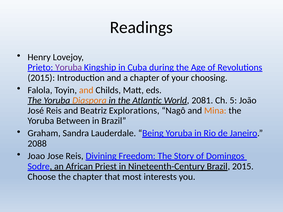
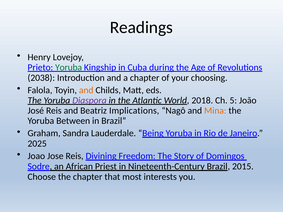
Yoruba colour: purple -> green (69, 67)
2015: 2015 -> 2038 (41, 78)
Diaspora colour: orange -> purple (89, 100)
2081: 2081 -> 2018 (202, 100)
Explorations: Explorations -> Implications (134, 111)
2088: 2088 -> 2025 (37, 144)
